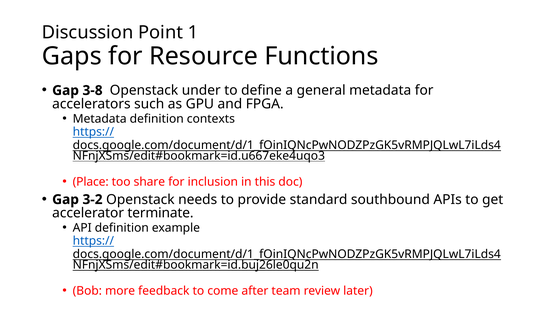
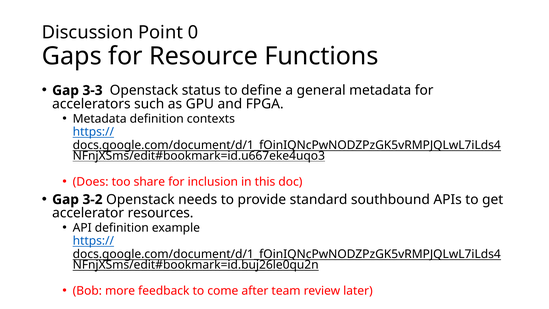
1: 1 -> 0 (193, 33)
3-8: 3-8 -> 3-3 (93, 90)
under: under -> status (201, 90)
Place: Place -> Does (91, 182)
terminate: terminate -> resources (161, 213)
